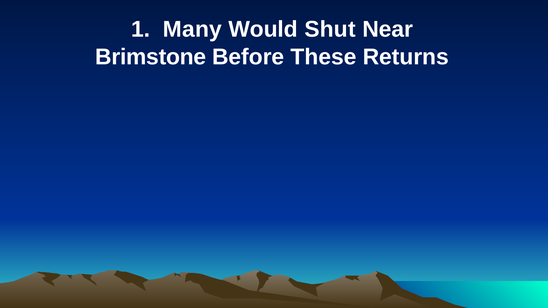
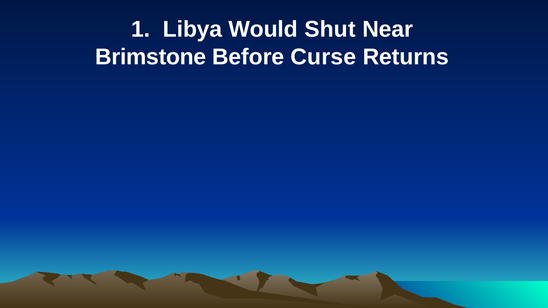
Many: Many -> Libya (193, 29)
These: These -> Curse (323, 57)
